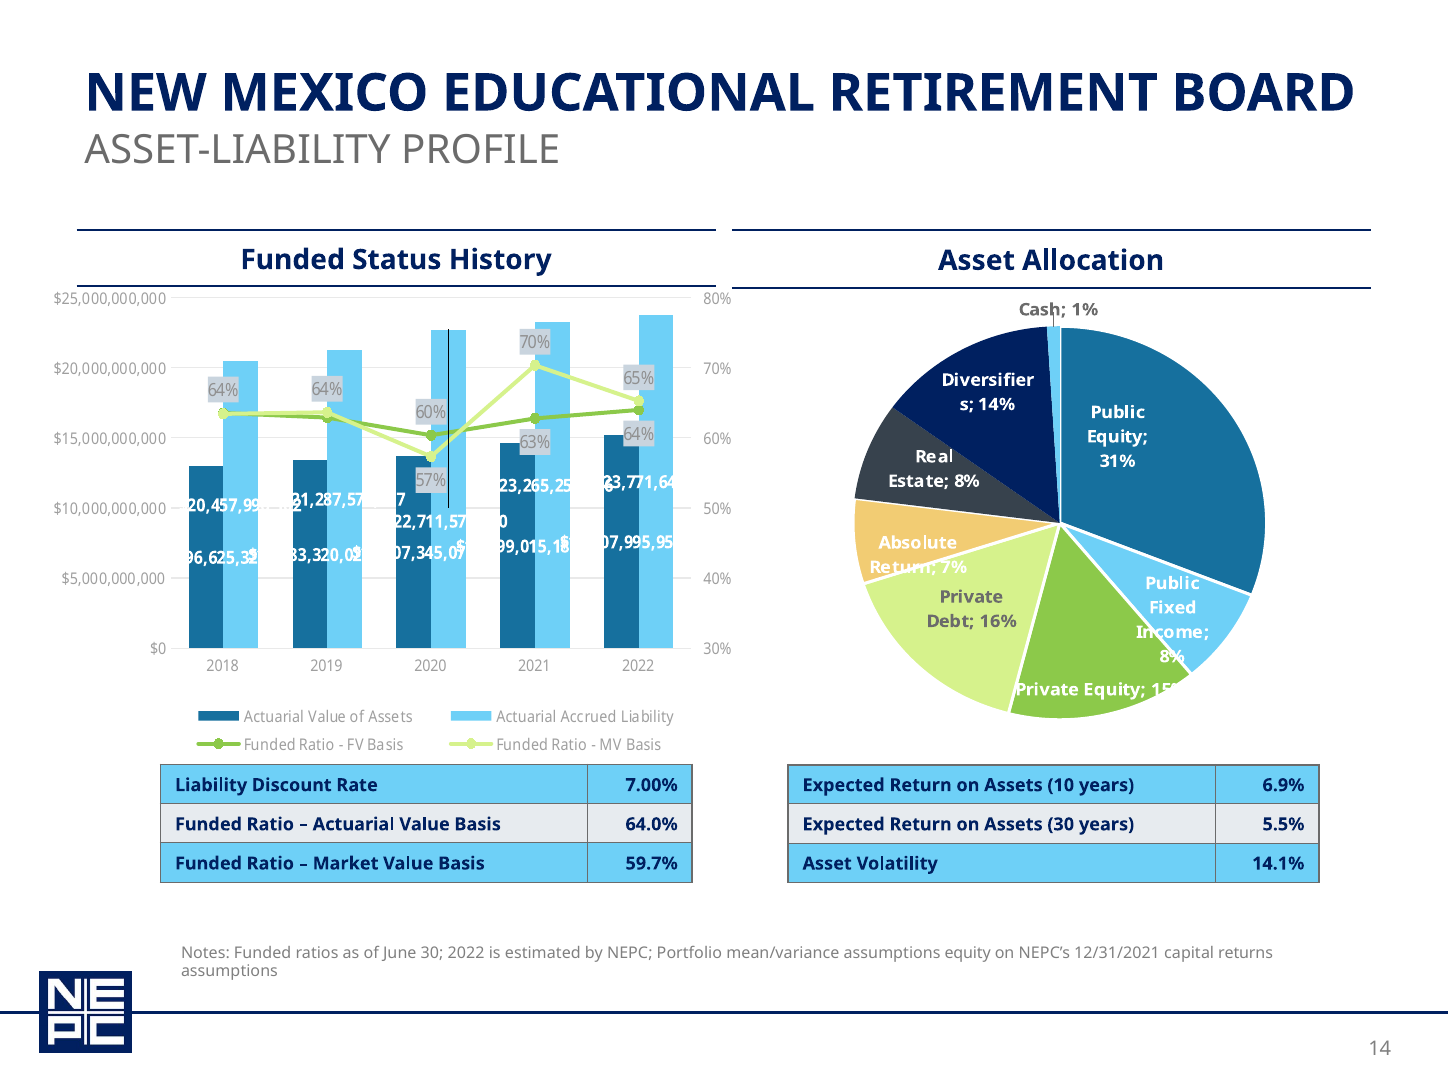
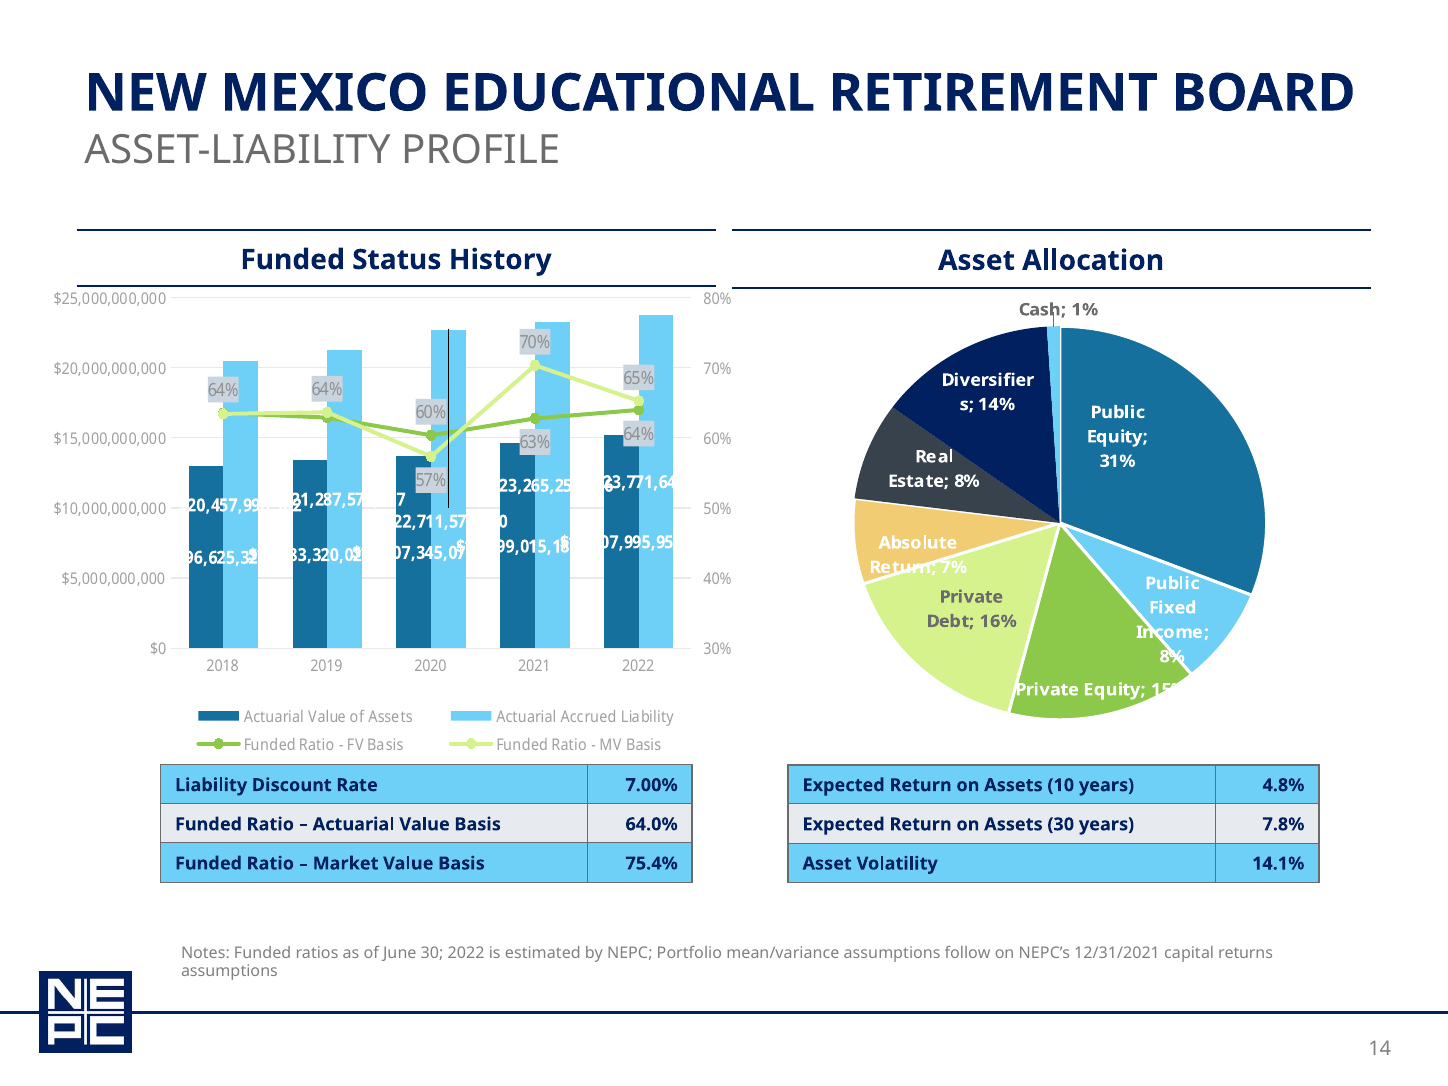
6.9%: 6.9% -> 4.8% (1284, 785)
5.5%: 5.5% -> 7.8% (1284, 824)
59.7%: 59.7% -> 75.4% (652, 864)
assumptions equity: equity -> follow (968, 953)
